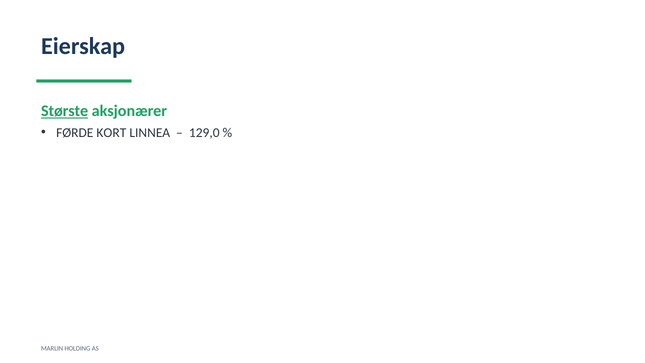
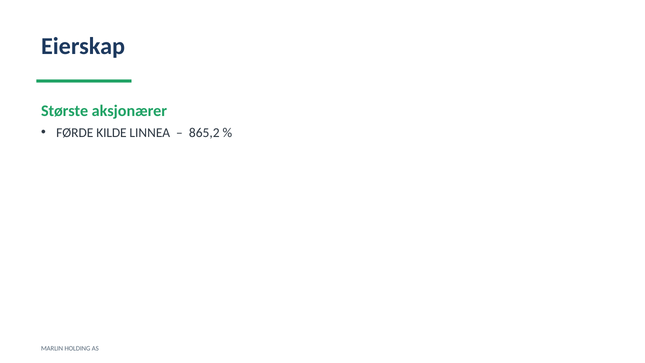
Største underline: present -> none (65, 111)
KORT: KORT -> KILDE (111, 133)
129,0: 129,0 -> 865,2 (204, 133)
